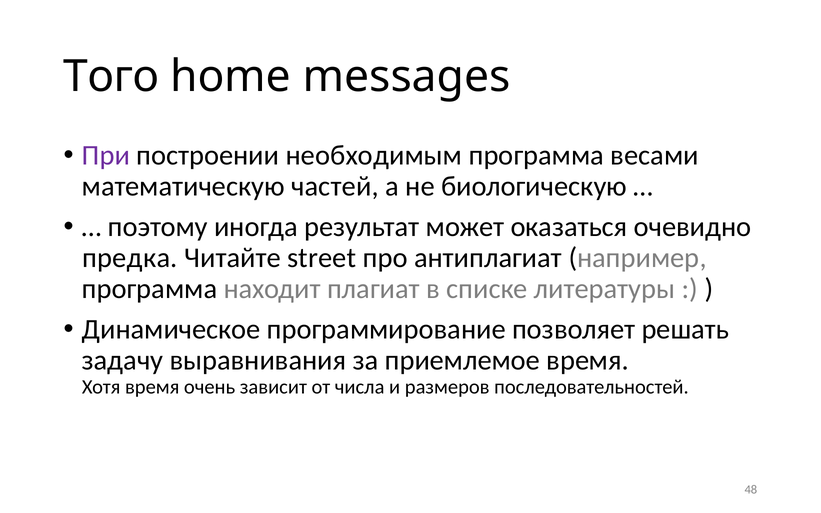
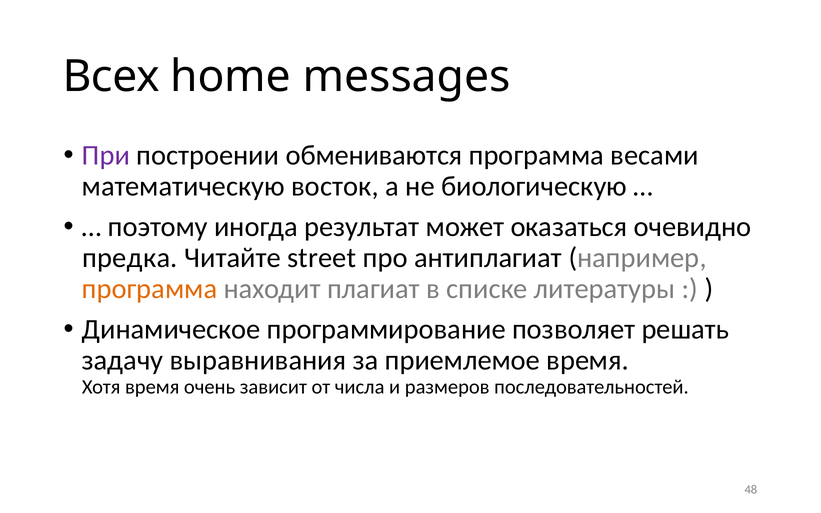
Того: Того -> Всех (111, 77)
необходимым: необходимым -> обмениваются (374, 155)
частей: частей -> восток (335, 186)
программа colour: black -> orange (150, 289)
